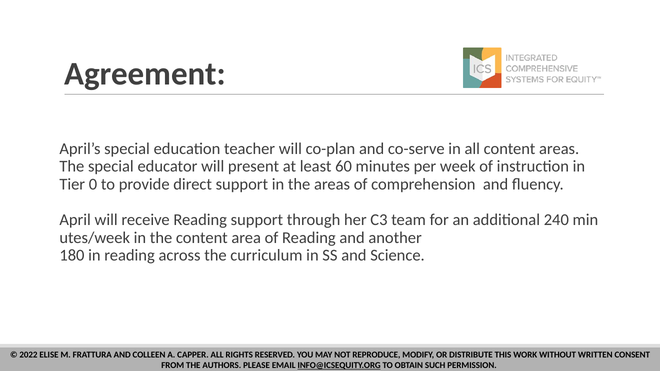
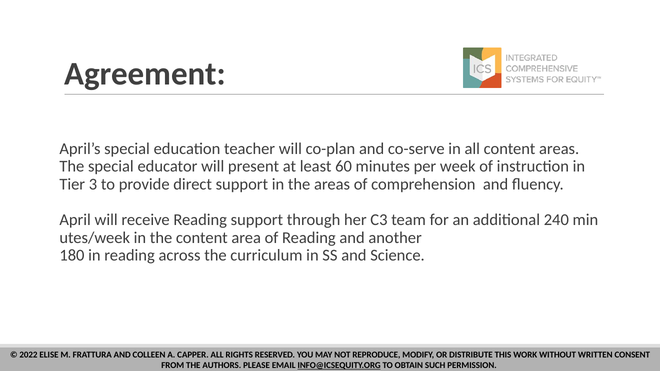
0: 0 -> 3 (93, 184)
